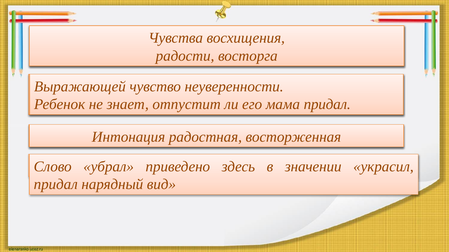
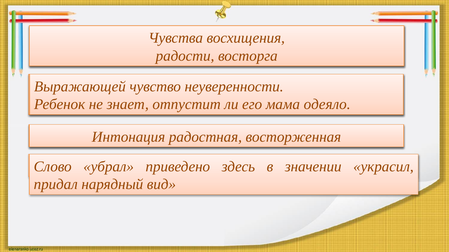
придал: придал -> одеяло (327, 105)
